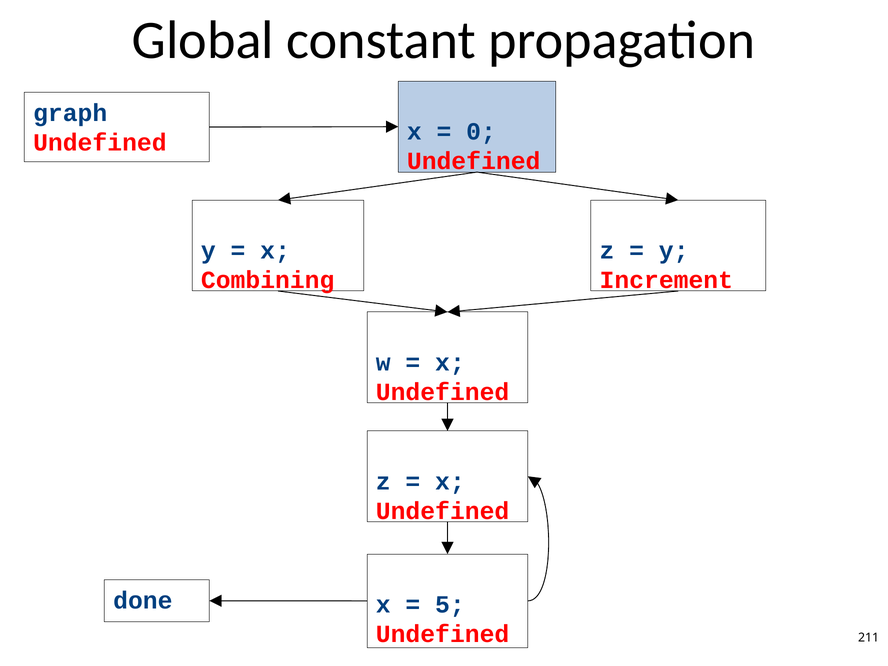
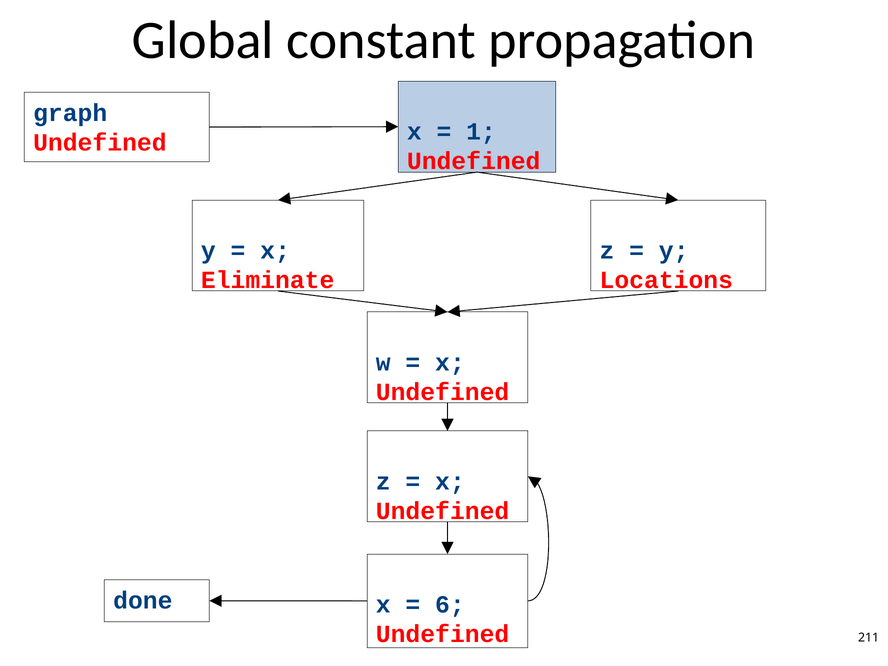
0: 0 -> 1 (481, 132)
Combining: Combining -> Eliminate (268, 280)
Increment: Increment -> Locations (666, 280)
5: 5 -> 6 (450, 605)
